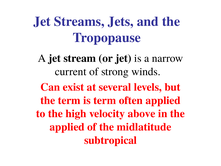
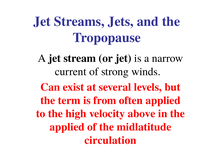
is term: term -> from (105, 100)
subtropical: subtropical -> circulation (110, 140)
